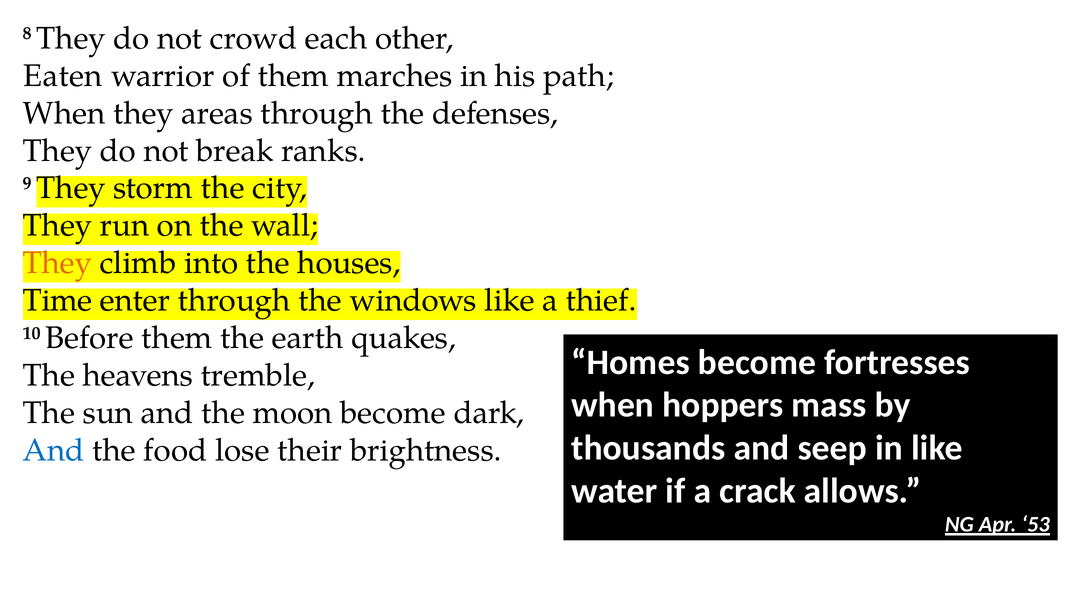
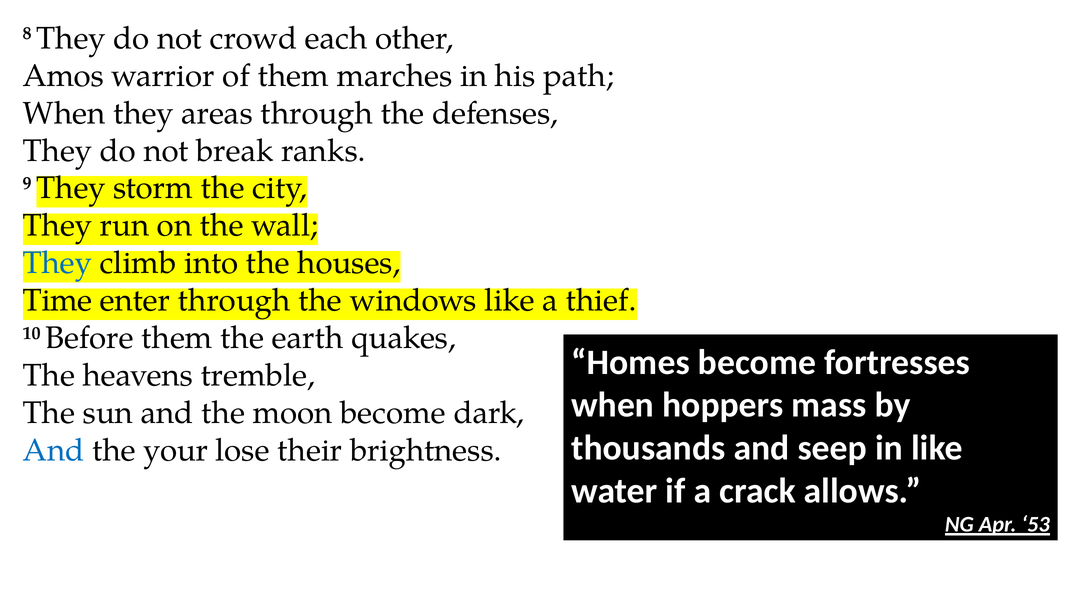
Eaten: Eaten -> Amos (63, 76)
They colour: orange -> blue (57, 263)
food: food -> your (176, 451)
